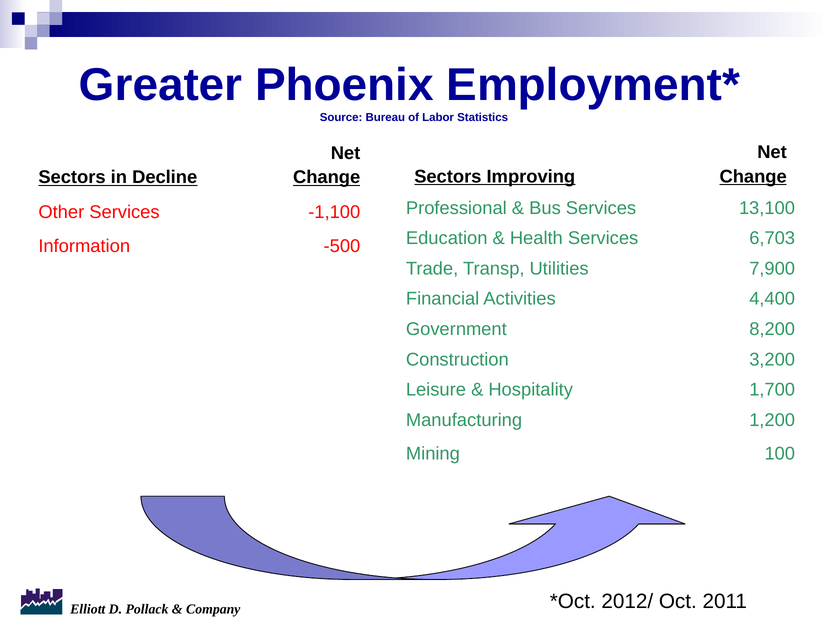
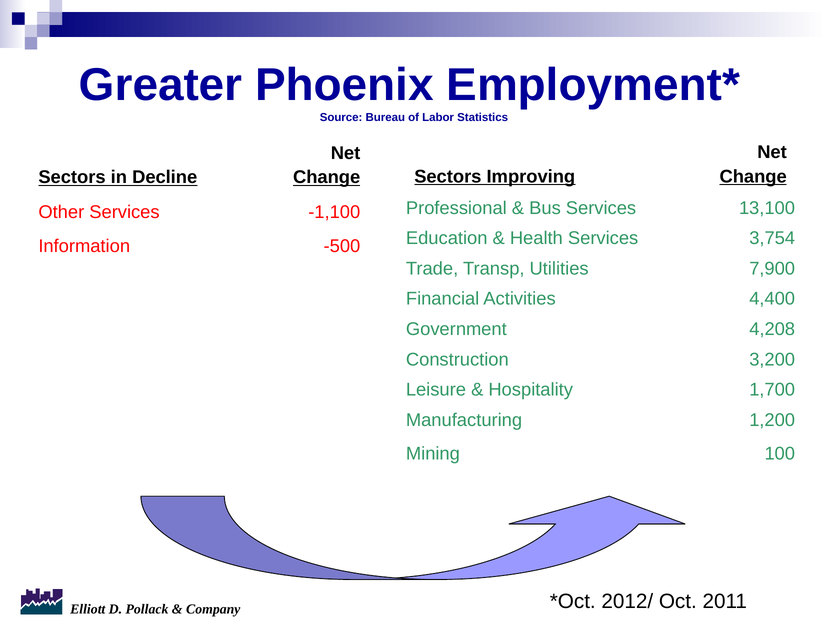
6,703: 6,703 -> 3,754 (772, 238)
8,200: 8,200 -> 4,208 (772, 329)
